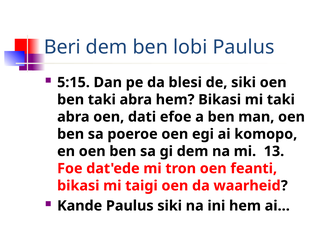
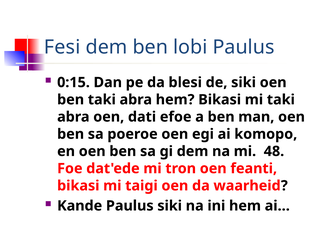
Beri: Beri -> Fesi (62, 47)
5:15: 5:15 -> 0:15 (73, 83)
13: 13 -> 48 (274, 151)
